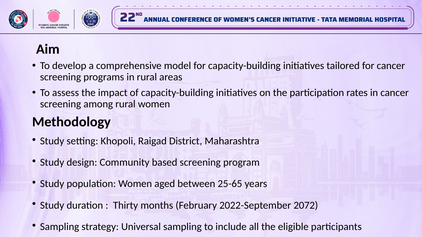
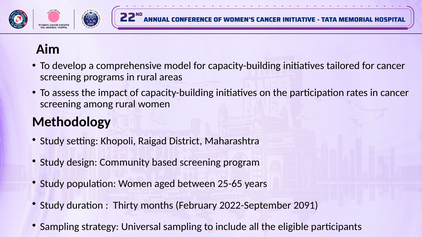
2072: 2072 -> 2091 (306, 206)
